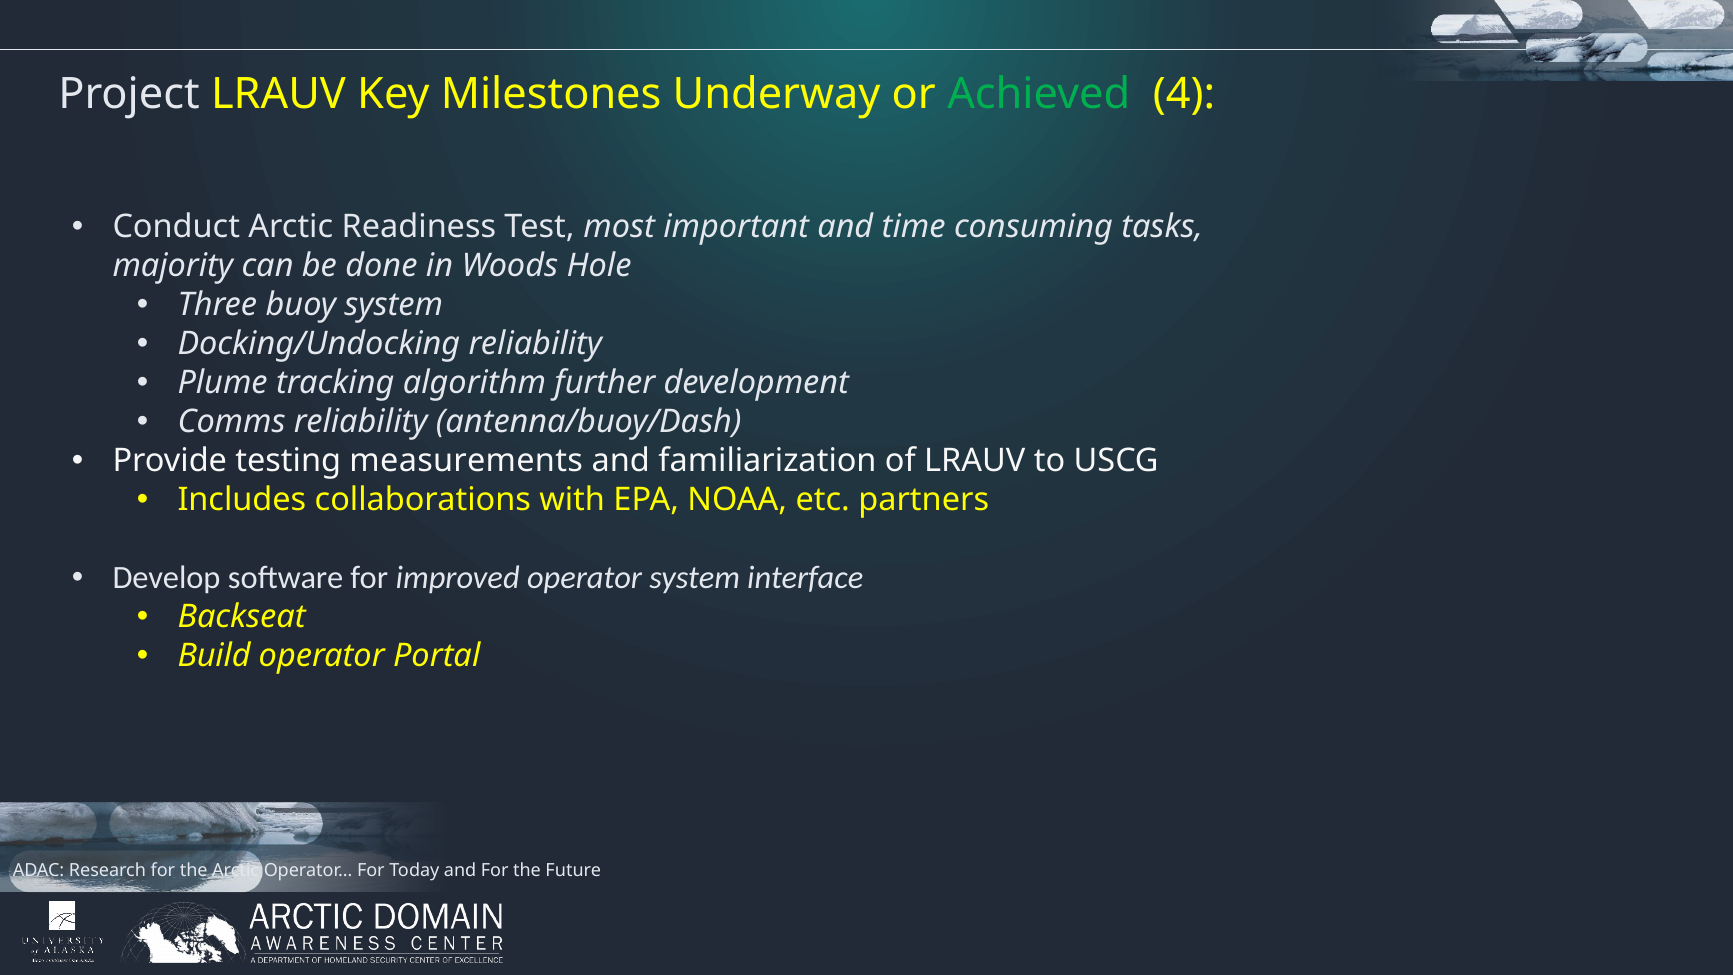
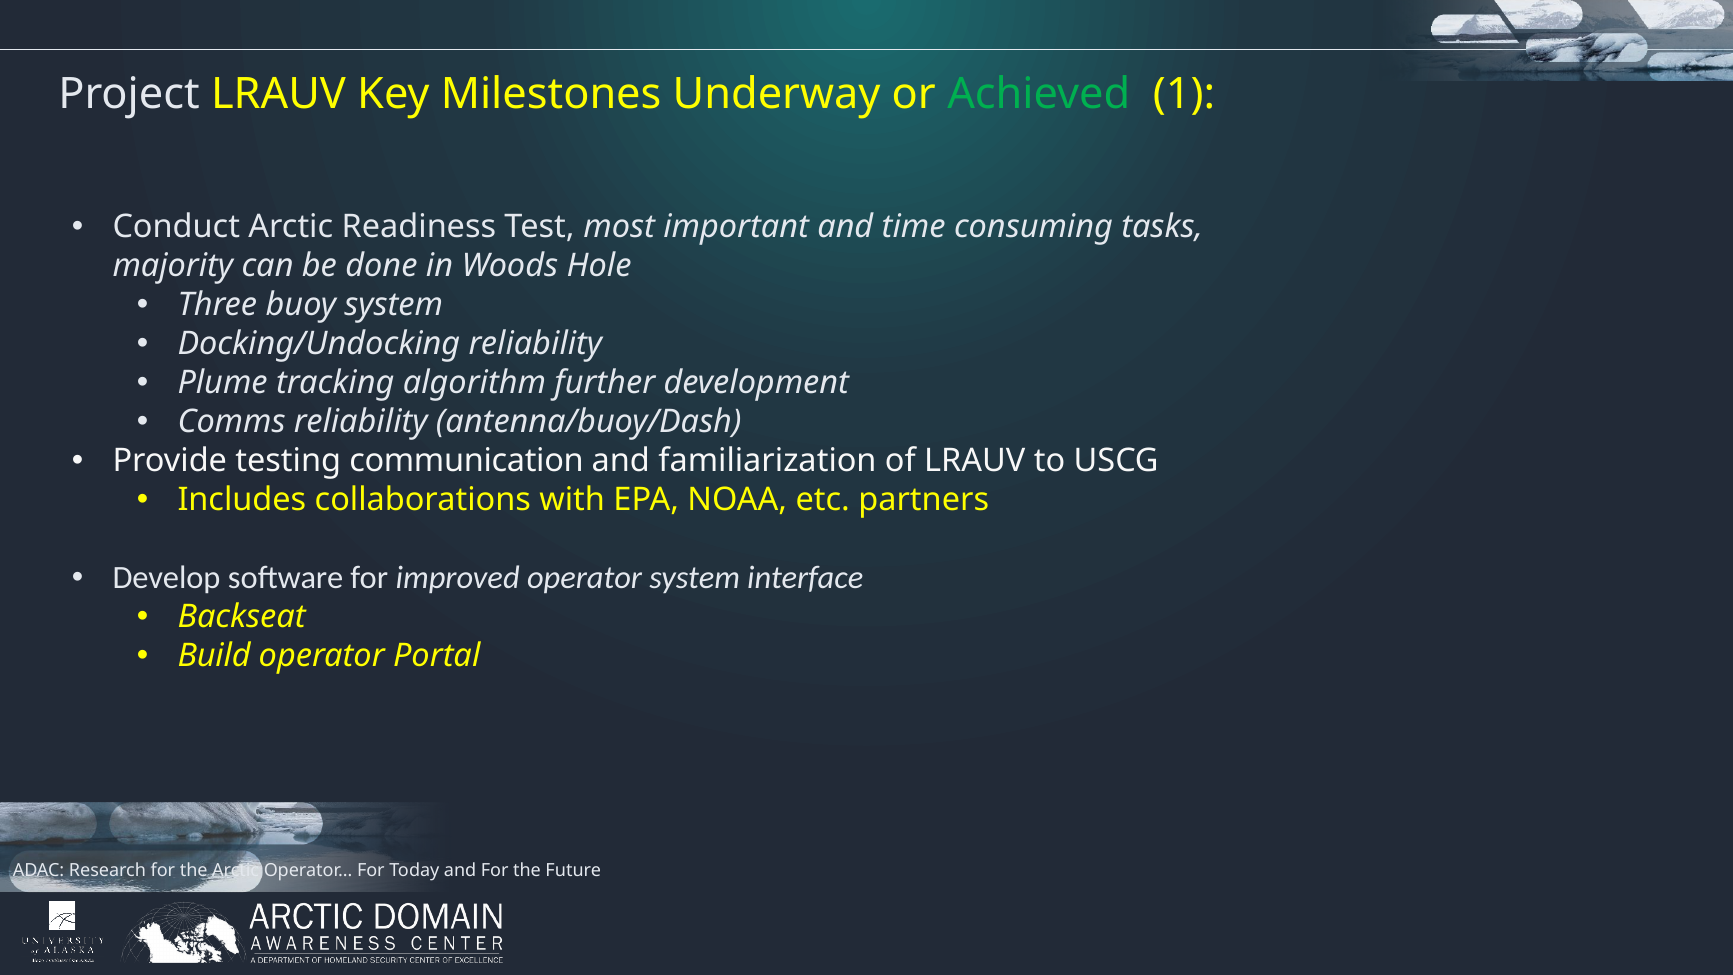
4: 4 -> 1 (1184, 94)
measurements: measurements -> communication (467, 461)
